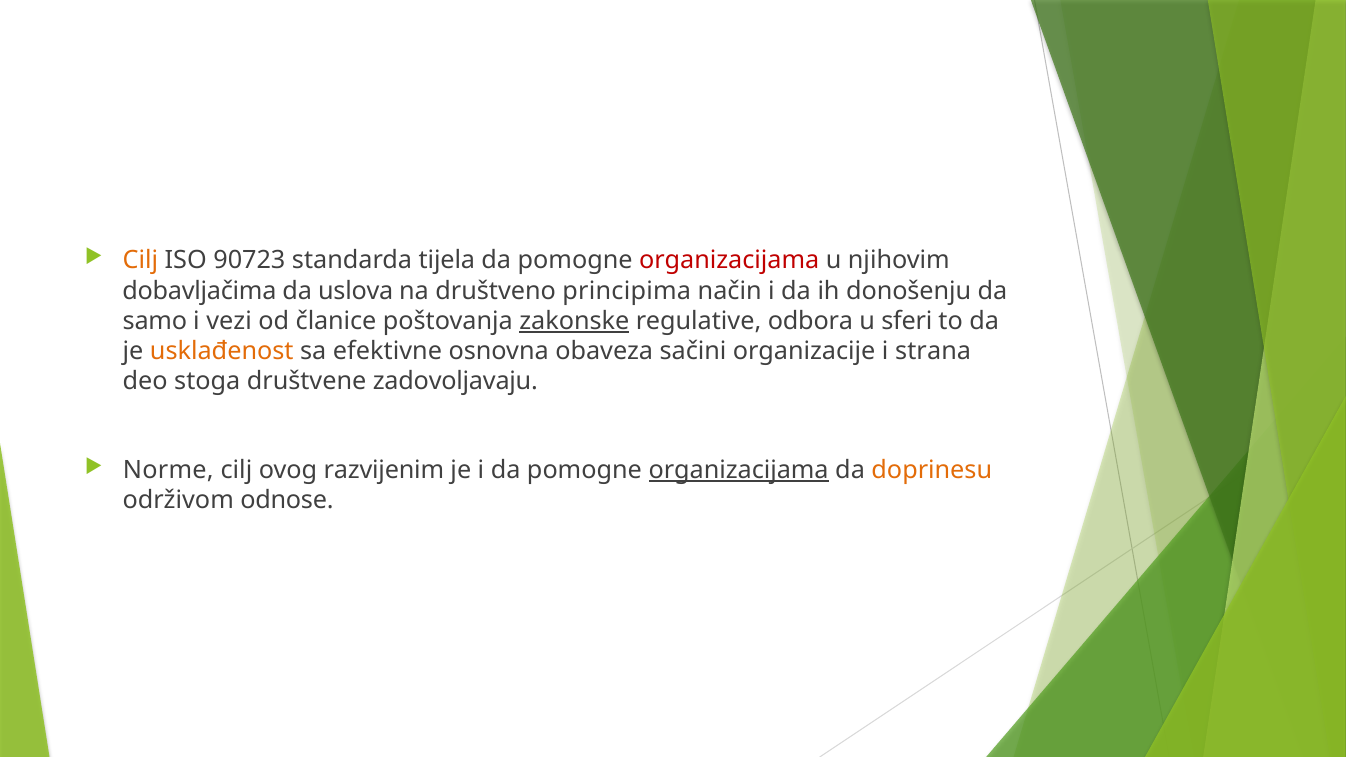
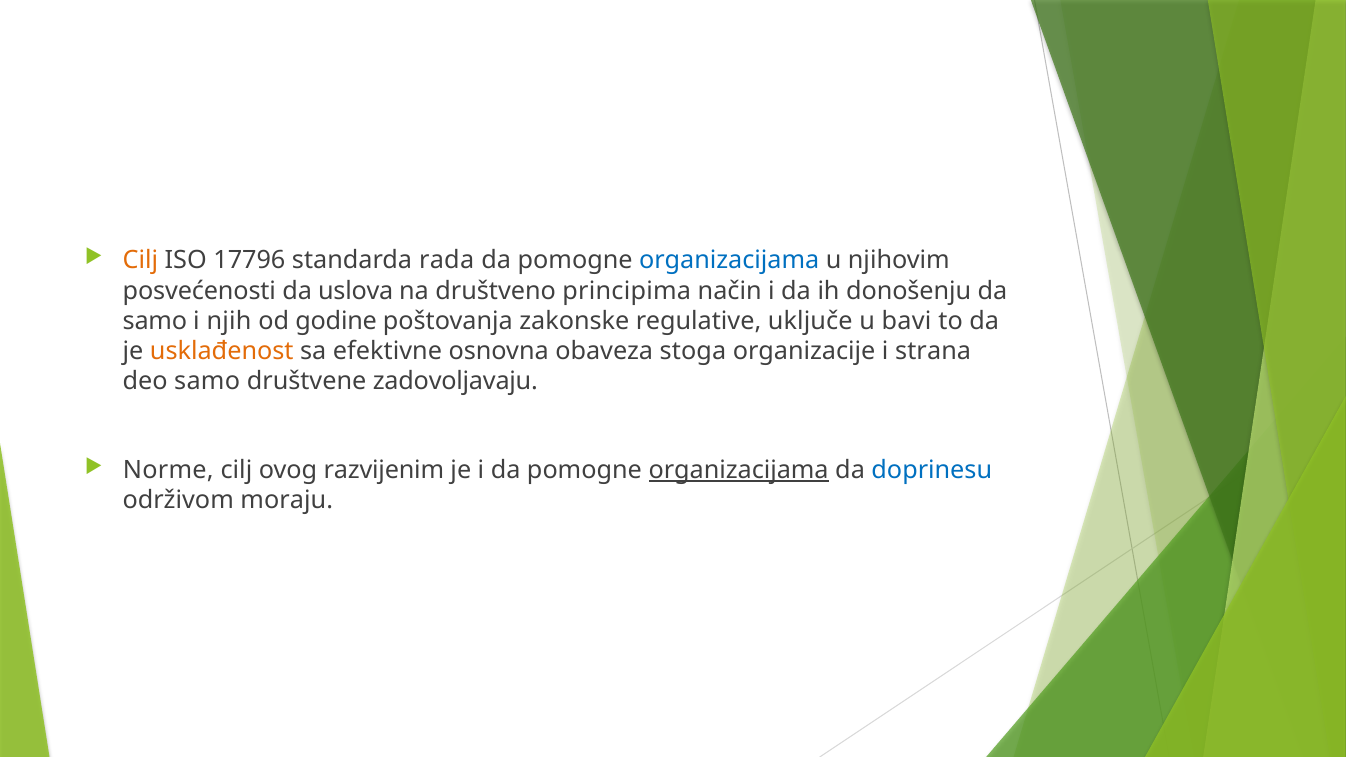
90723: 90723 -> 17796 (249, 260)
tijela: tijela -> rada (447, 260)
organizacijama colour: red -> blue (729, 260)
dobavljačima: dobavljačima -> posvećenosti (199, 291)
vezi: vezi -> njih (229, 321)
članice: članice -> godine (336, 321)
zakonske underline: present -> none (574, 321)
odbora: odbora -> uključe (810, 321)
sferi: sferi -> bavi (907, 321)
sačini: sačini -> stoga (693, 351)
deo stoga: stoga -> samo (207, 382)
doprinesu colour: orange -> blue (932, 470)
odnose: odnose -> moraju (287, 501)
